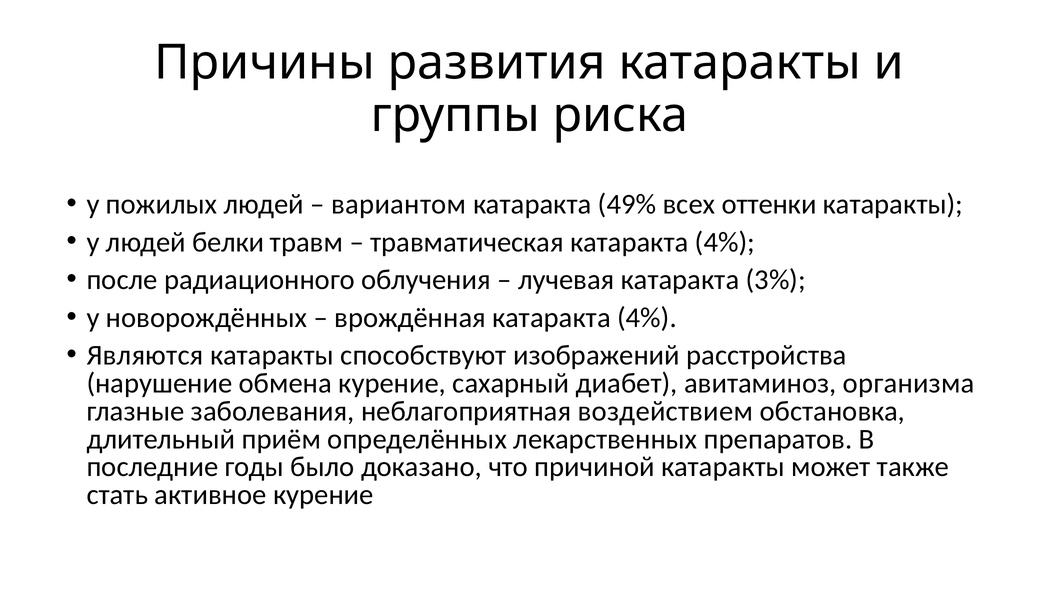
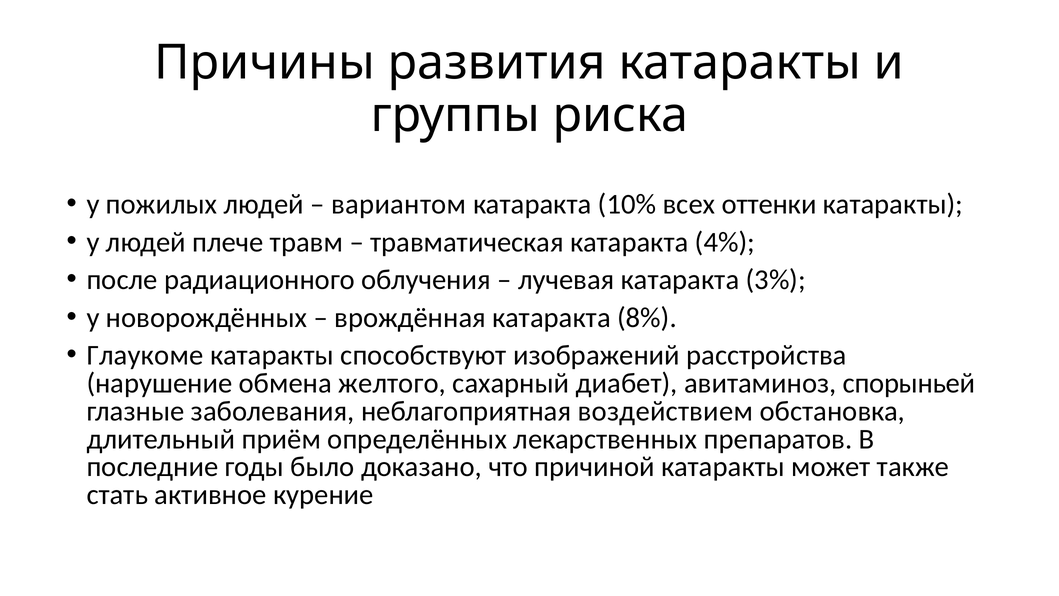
49%: 49% -> 10% (627, 204)
белки: белки -> плече (228, 242)
врождённая катаракта 4%: 4% -> 8% (647, 318)
Являются: Являются -> Глаукоме (145, 355)
обмена курение: курение -> желтого (392, 383)
организма: организма -> спорыньей (909, 383)
